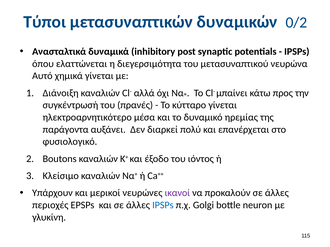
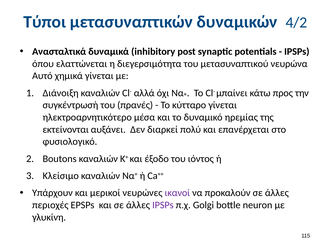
0/2: 0/2 -> 4/2 (296, 22)
παράγοντα: παράγοντα -> εκτείνονται (66, 130)
IPSPs colour: blue -> purple (163, 205)
